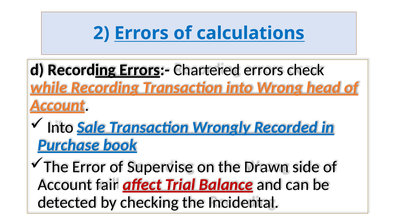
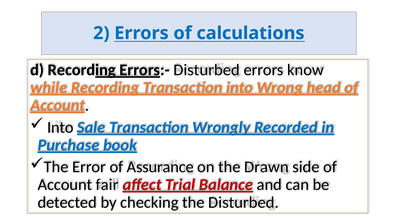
Errors:- Chartered: Chartered -> Disturbed (207, 70)
check: check -> know (306, 70)
Supervise: Supervise -> Assurance (160, 167)
the Incidental: Incidental -> Disturbed (244, 203)
